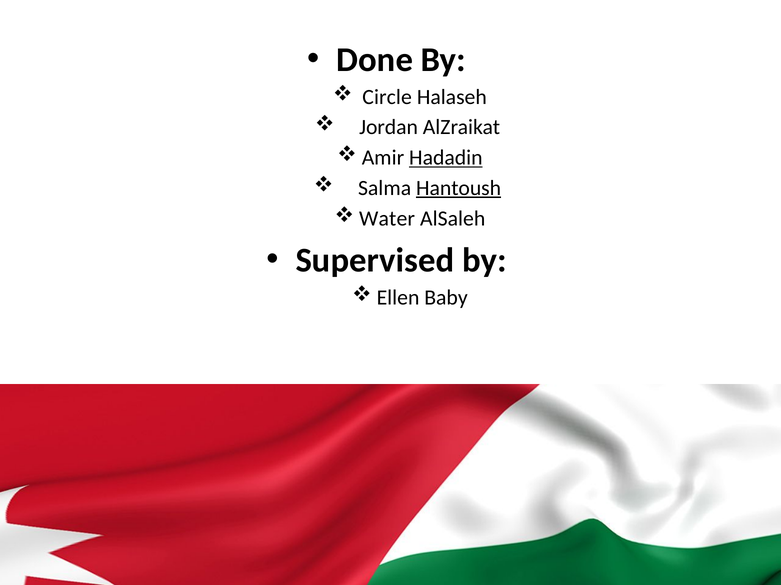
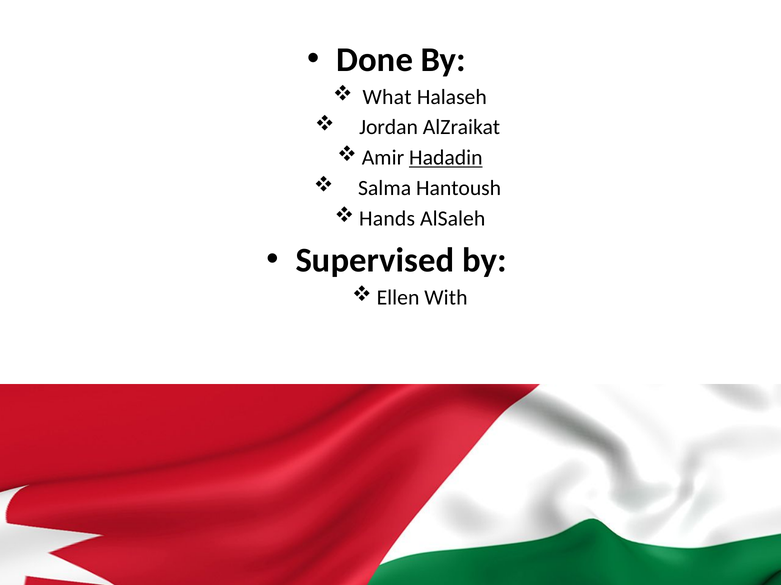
Circle: Circle -> What (387, 97)
Hantoush underline: present -> none (459, 188)
Water: Water -> Hands (387, 219)
Baby: Baby -> With (446, 298)
